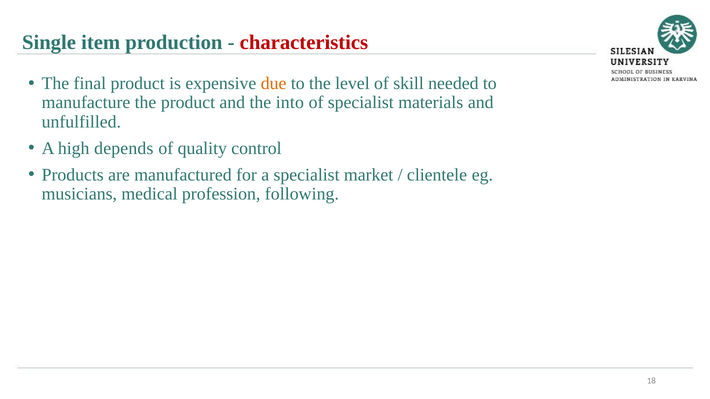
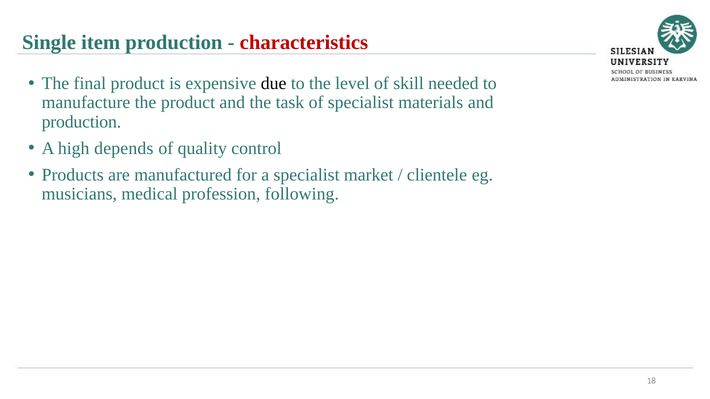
due colour: orange -> black (274, 84)
into: into -> task (290, 103)
unfulfilled: unfulfilled -> production (81, 122)
